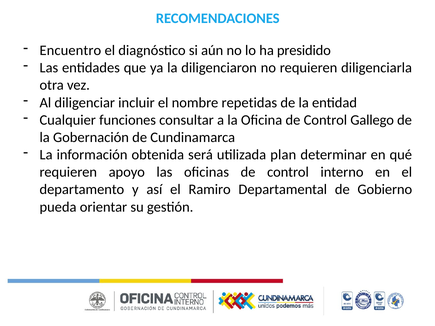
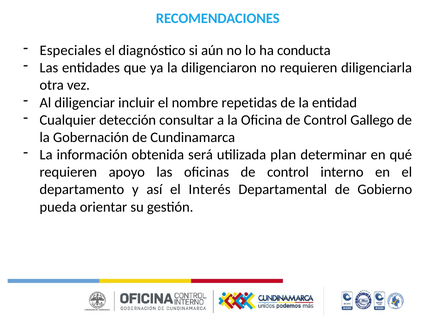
Encuentro: Encuentro -> Especiales (70, 50)
presidido: presidido -> conducta (304, 50)
funciones: funciones -> detección (128, 120)
Ramiro: Ramiro -> Interés (210, 190)
